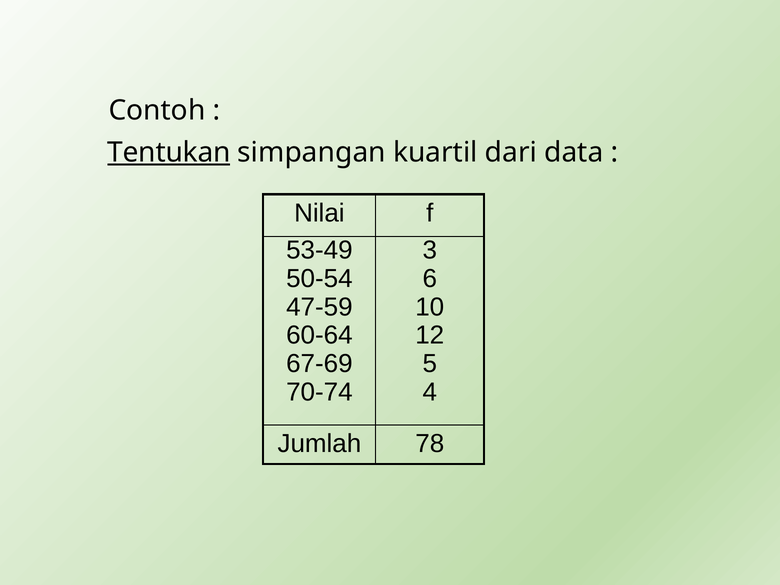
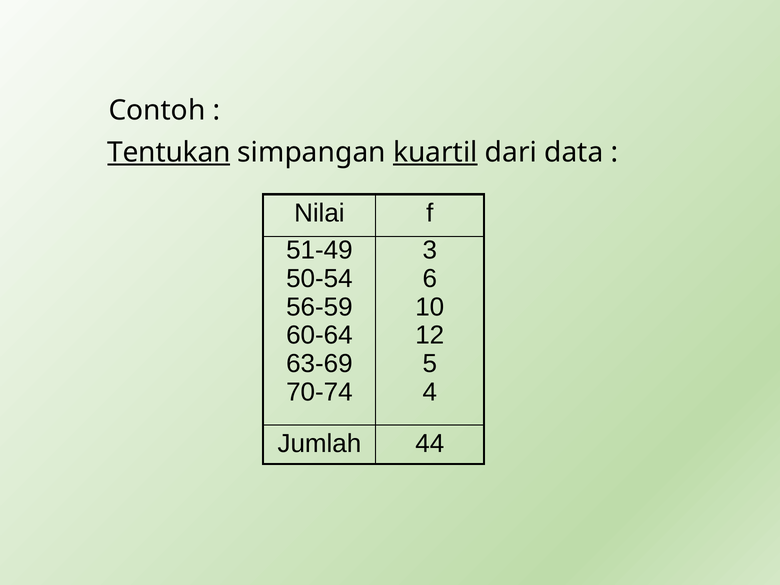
kuartil underline: none -> present (435, 152)
53-49: 53-49 -> 51-49 (319, 250)
47-59: 47-59 -> 56-59 (319, 307)
67-69: 67-69 -> 63-69 (319, 364)
78: 78 -> 44 (430, 444)
